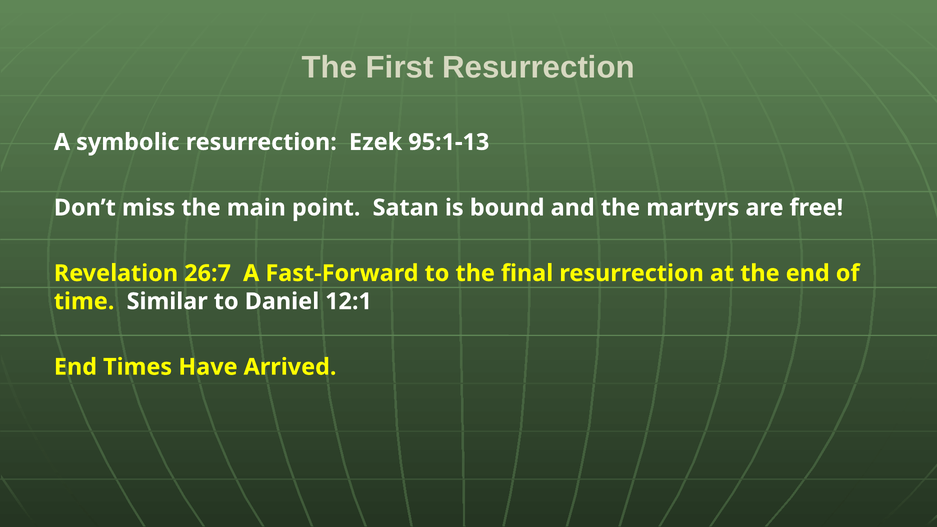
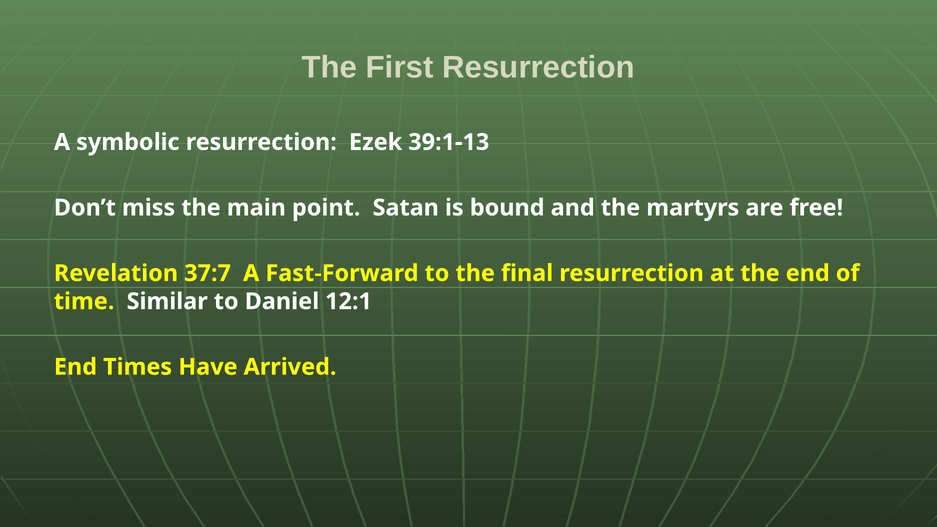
95:1-13: 95:1-13 -> 39:1-13 (449, 142)
26:7: 26:7 -> 37:7 (208, 273)
